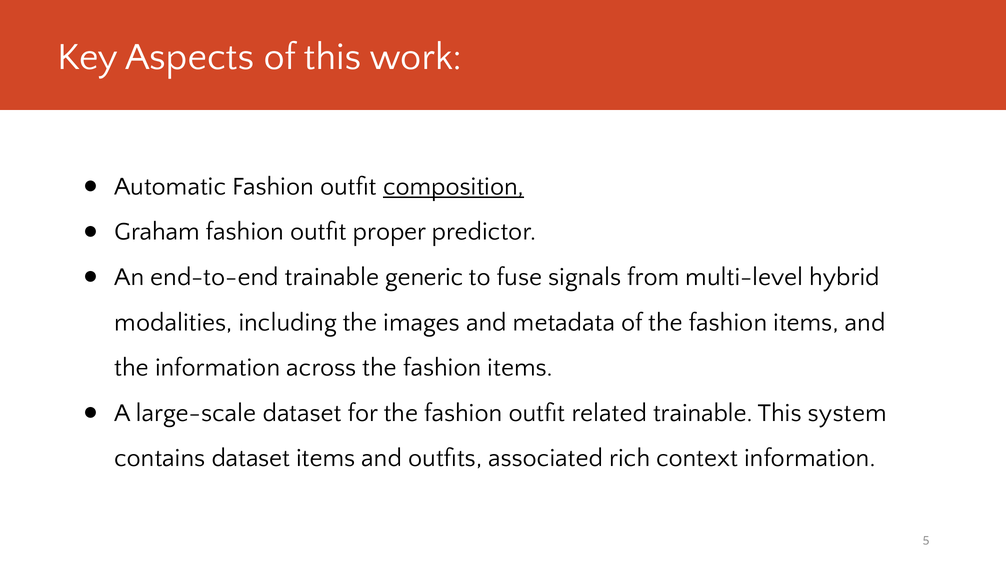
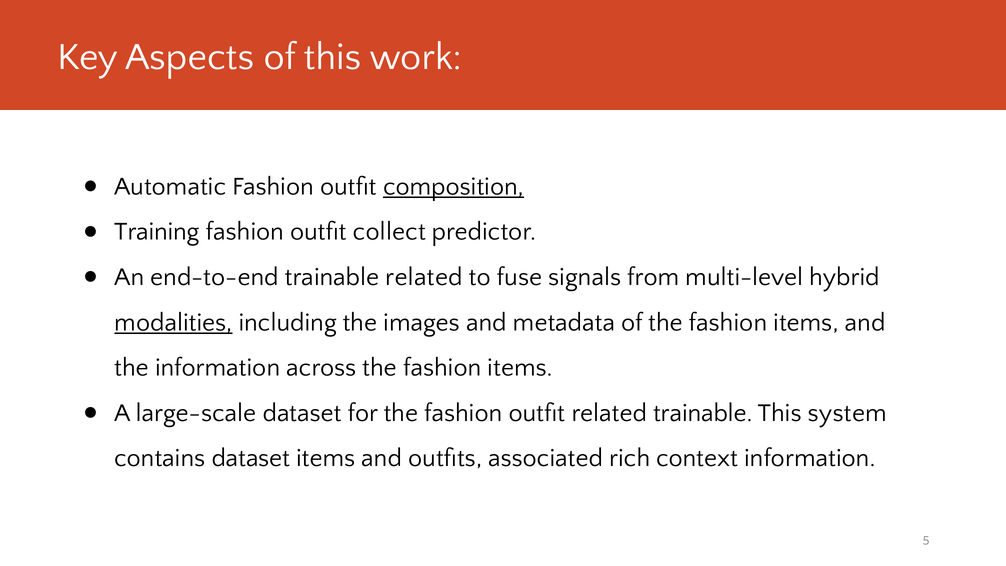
Graham: Graham -> Training (157, 232)
proper: proper -> collect (389, 232)
trainable generic: generic -> related (424, 277)
modalities underline: none -> present (173, 322)
